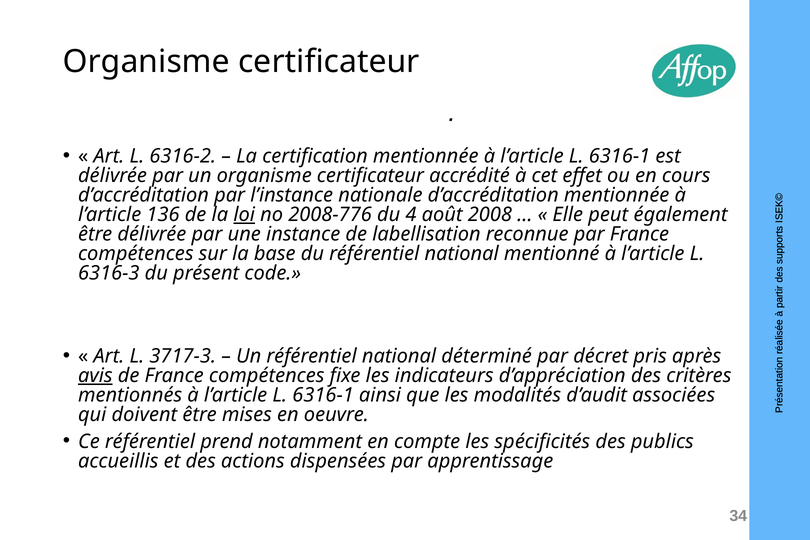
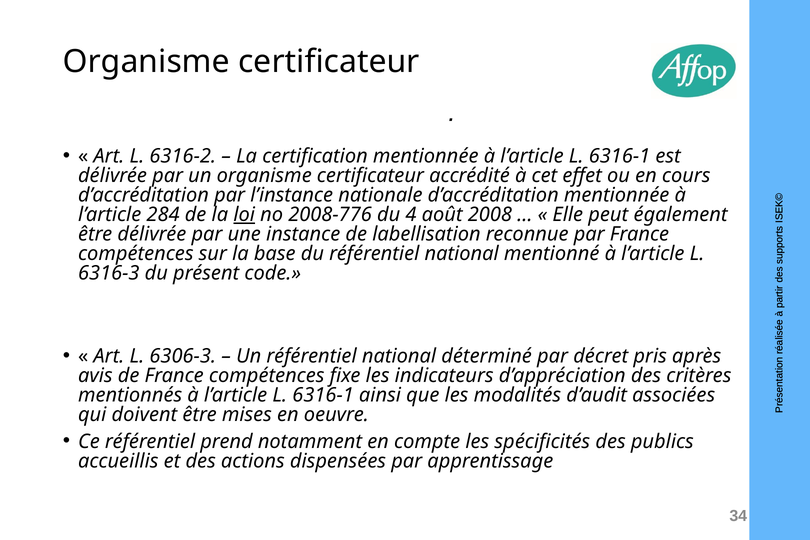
136: 136 -> 284 (163, 215)
3717-3: 3717-3 -> 6306-3 (183, 356)
avis underline: present -> none (95, 376)
